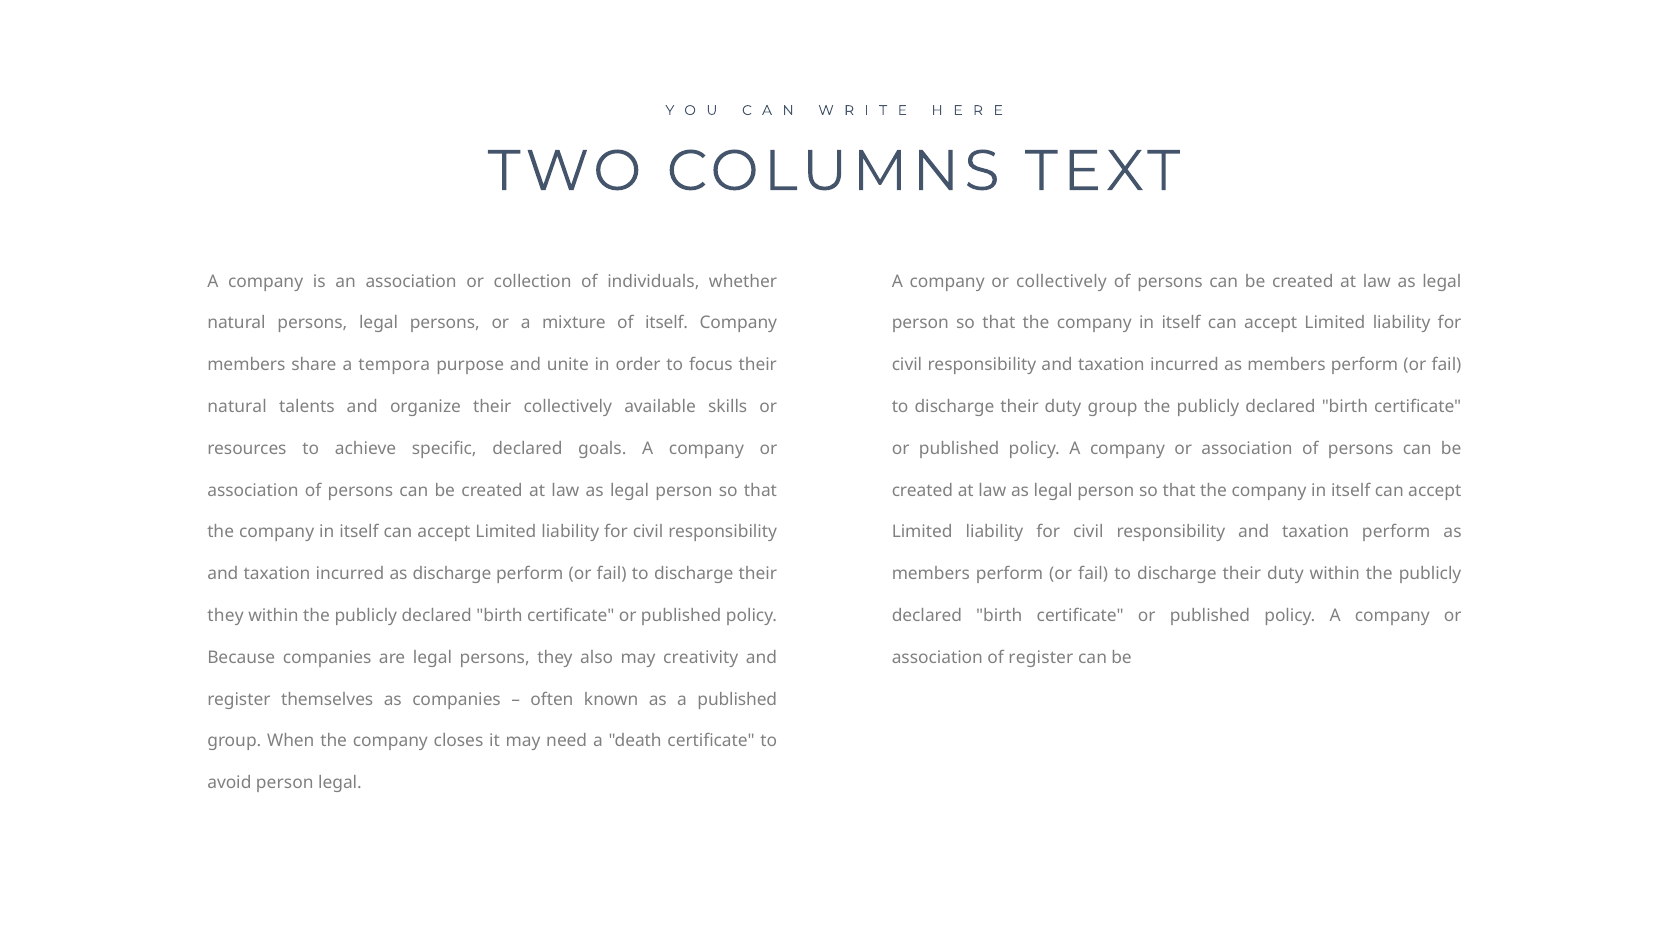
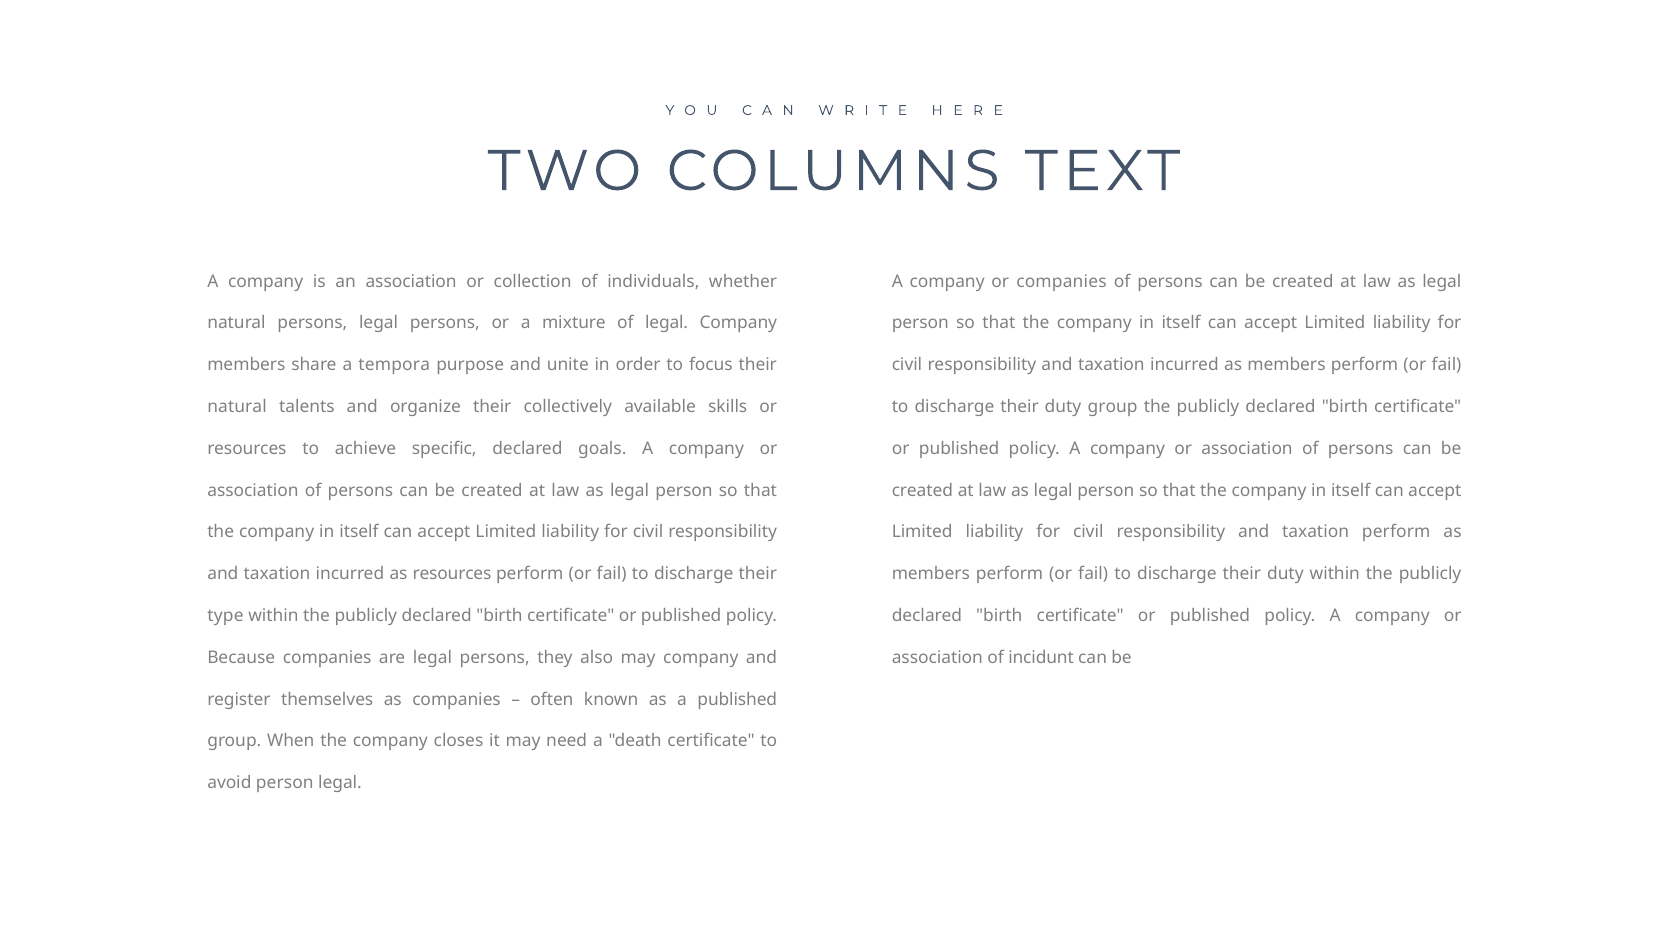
or collectively: collectively -> companies (1061, 281)
of itself: itself -> legal (667, 323)
as discharge: discharge -> resources (452, 574)
they: they -> type (226, 616)
may creativity: creativity -> company (701, 657)
of register: register -> incidunt (1041, 657)
